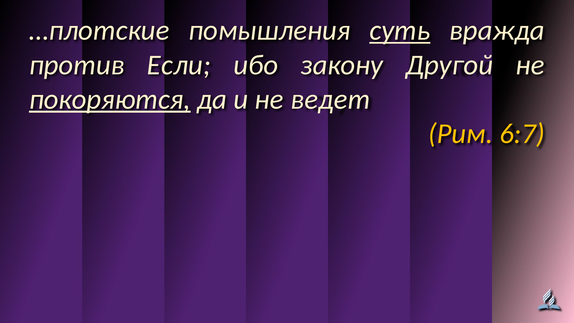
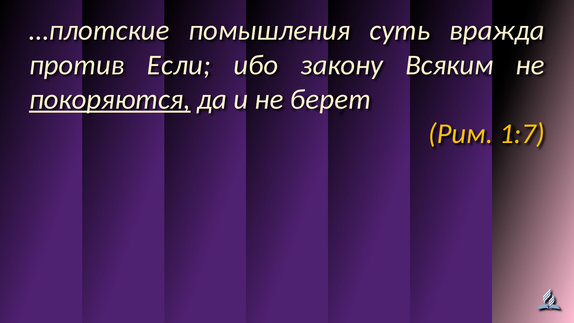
суть underline: present -> none (400, 30)
Другой: Другой -> Всяким (449, 65)
ведет: ведет -> берет (330, 99)
6:7: 6:7 -> 1:7 (522, 134)
